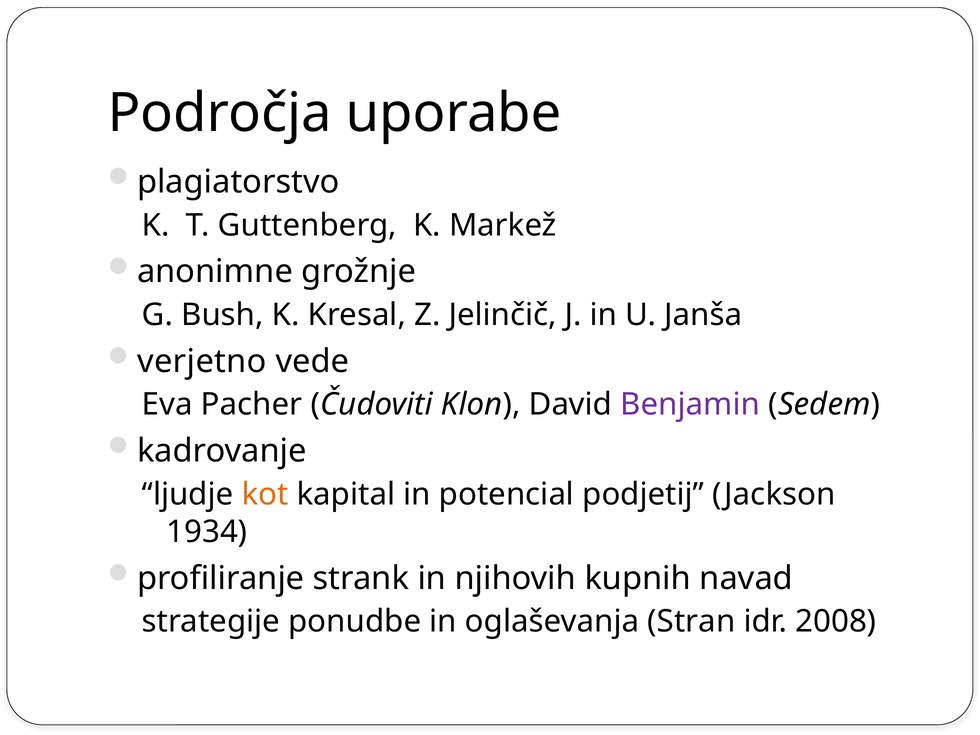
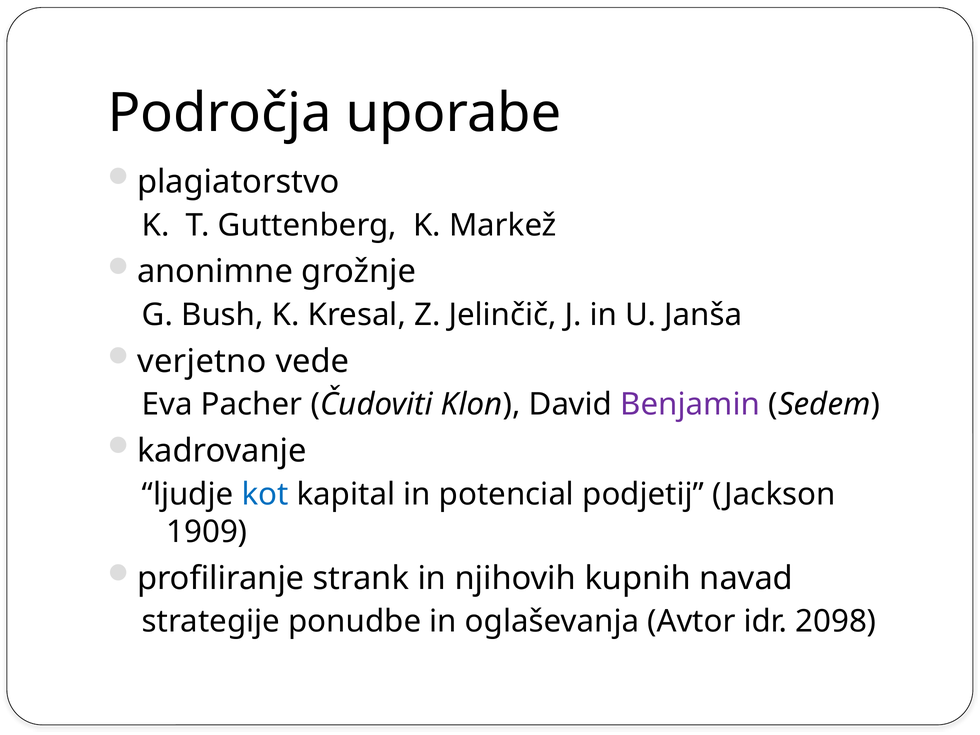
kot colour: orange -> blue (265, 494)
1934: 1934 -> 1909 (207, 532)
Stran: Stran -> Avtor (691, 622)
2008: 2008 -> 2098 (836, 622)
